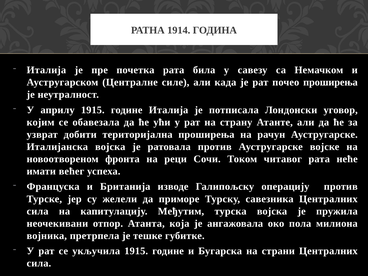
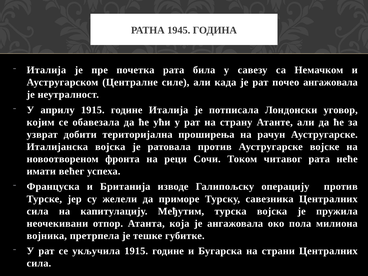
1914: 1914 -> 1945 (179, 30)
почео проширења: проширења -> ангажовала (330, 82)
